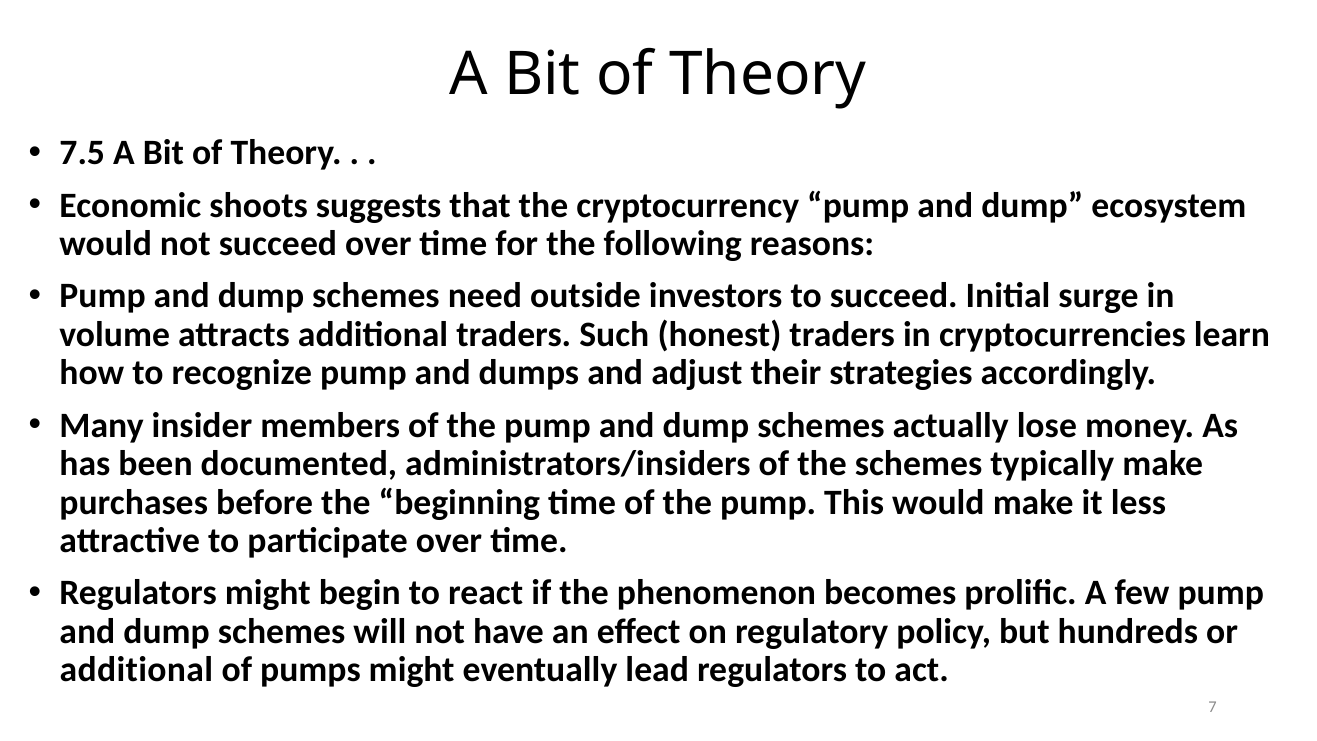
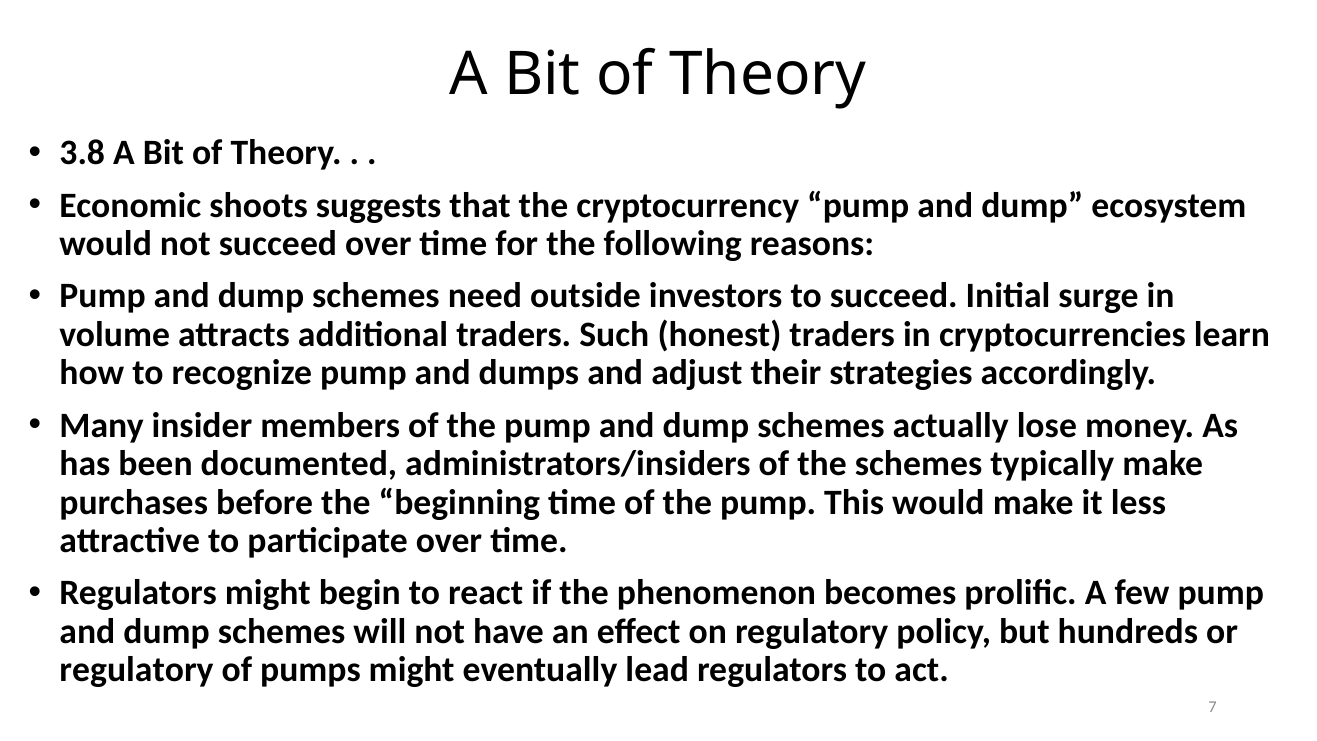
7.5: 7.5 -> 3.8 (82, 153)
additional: additional -> regulatory (137, 670)
